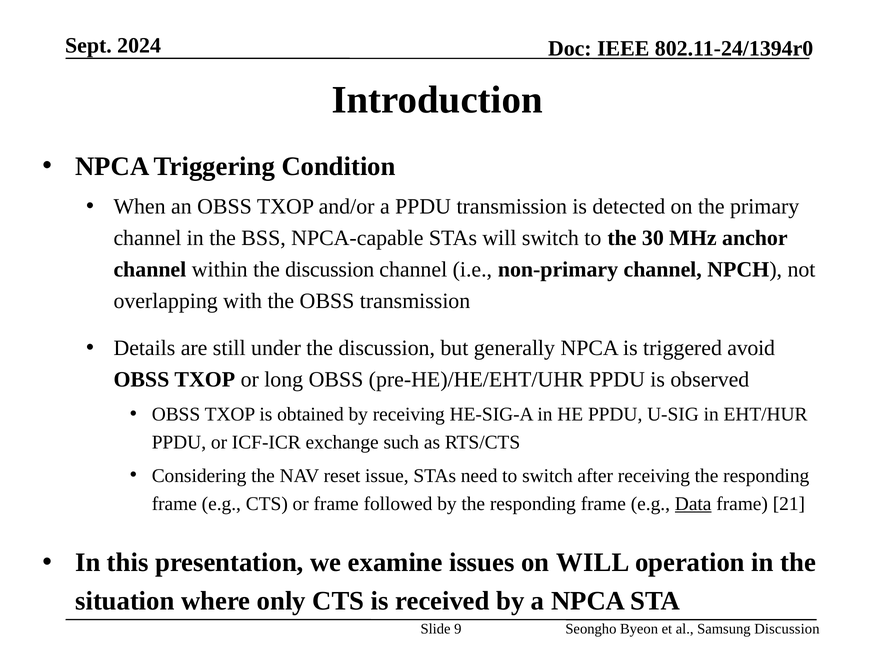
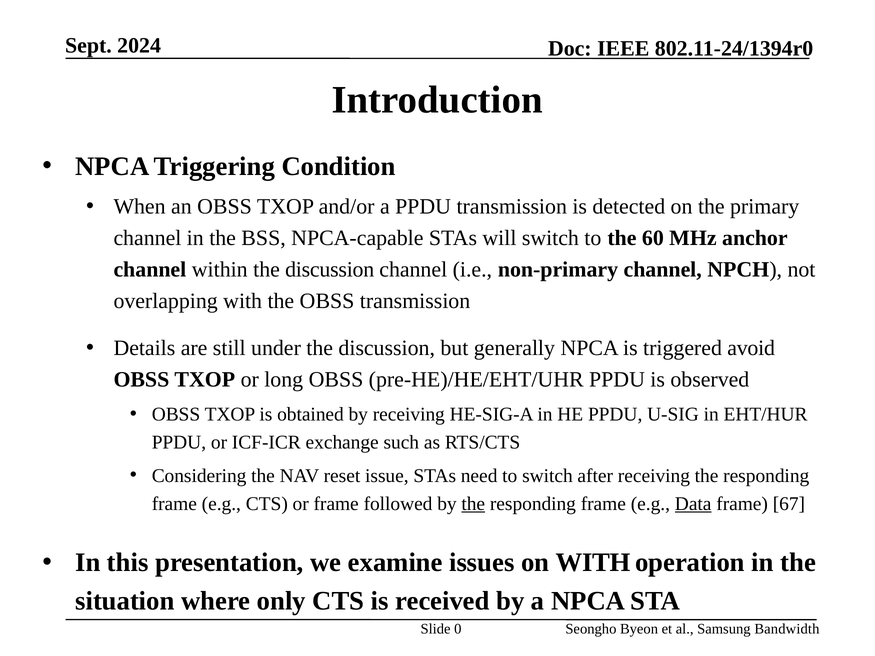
30: 30 -> 60 (653, 238)
the underline: none -> present (473, 504)
21: 21 -> 67 (789, 504)
on WILL: WILL -> WITH (593, 563)
9: 9 -> 0 (458, 629)
Samsung Discussion: Discussion -> Bandwidth (787, 629)
